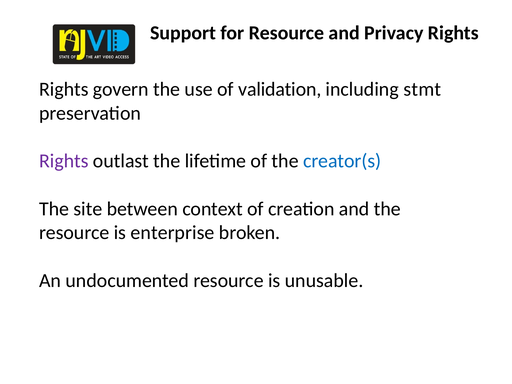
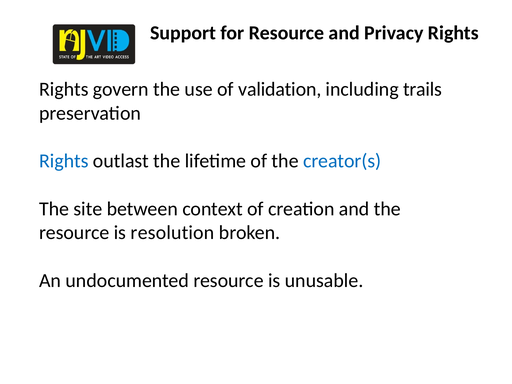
stmt: stmt -> trails (423, 89)
Rights colour: purple -> blue (64, 161)
enterprise: enterprise -> resolution (172, 233)
